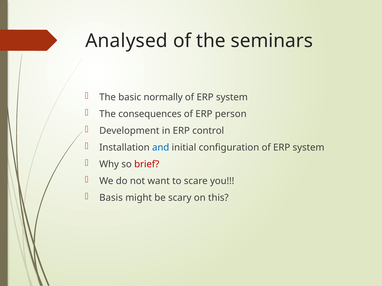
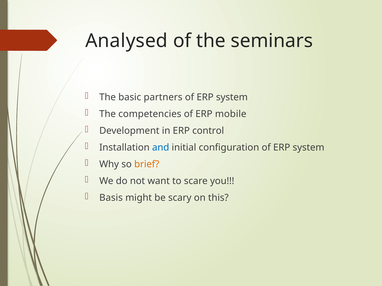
normally: normally -> partners (163, 97)
consequences: consequences -> competencies (150, 114)
person: person -> mobile (231, 114)
brief colour: red -> orange (147, 165)
